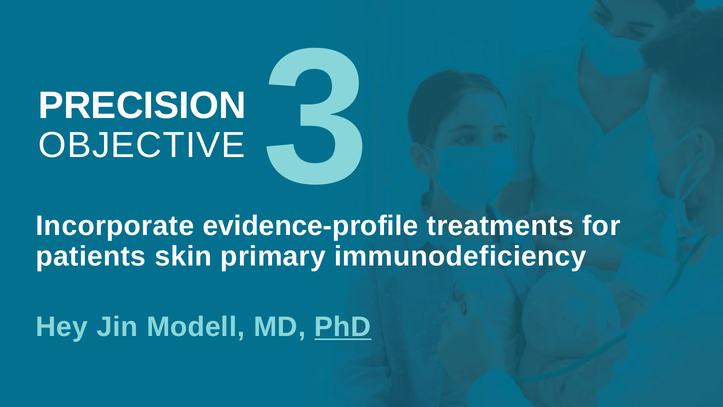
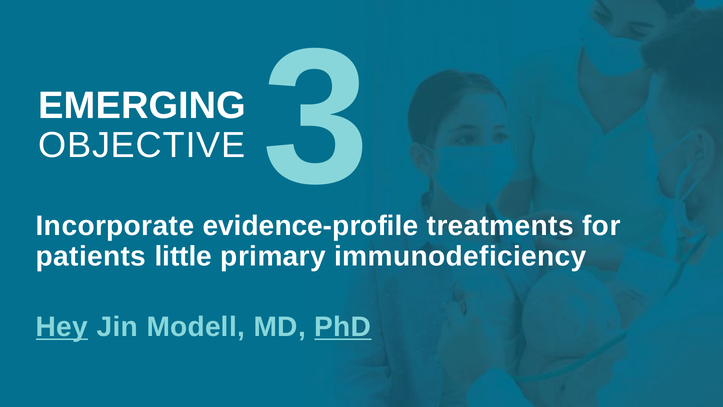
PRECISION: PRECISION -> EMERGING (142, 105)
skin: skin -> little (183, 256)
Hey underline: none -> present (62, 327)
